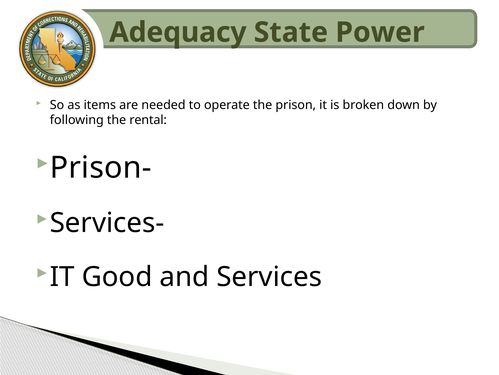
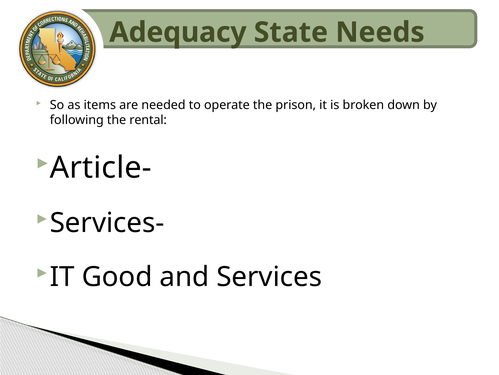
Power: Power -> Needs (380, 32)
Prison-: Prison- -> Article- (101, 167)
